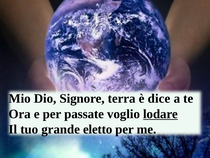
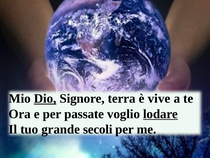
Dio underline: none -> present (45, 98)
dice: dice -> vive (159, 98)
eletto: eletto -> secoli (98, 129)
